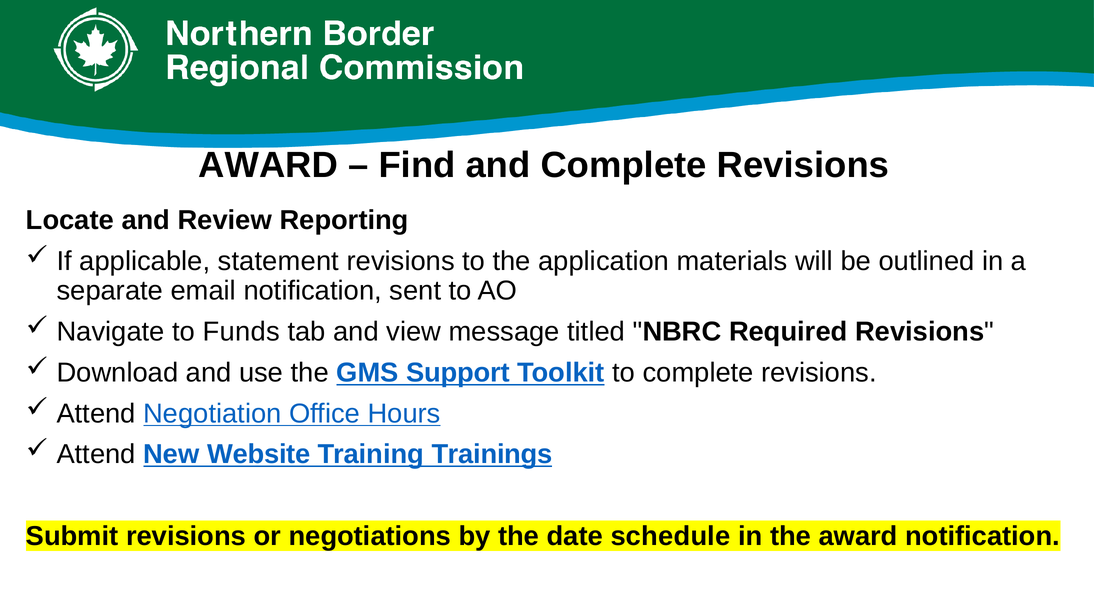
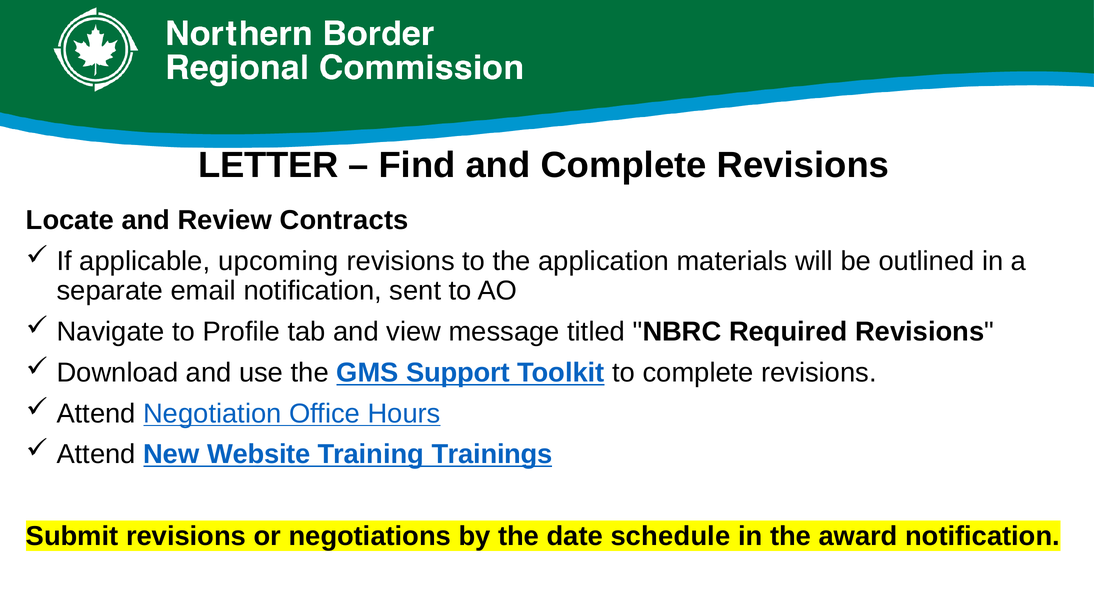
AWARD: AWARD -> LETTER (268, 165)
Reporting: Reporting -> Contracts (344, 221)
statement: statement -> upcoming (278, 261)
Funds: Funds -> Profile (241, 332)
